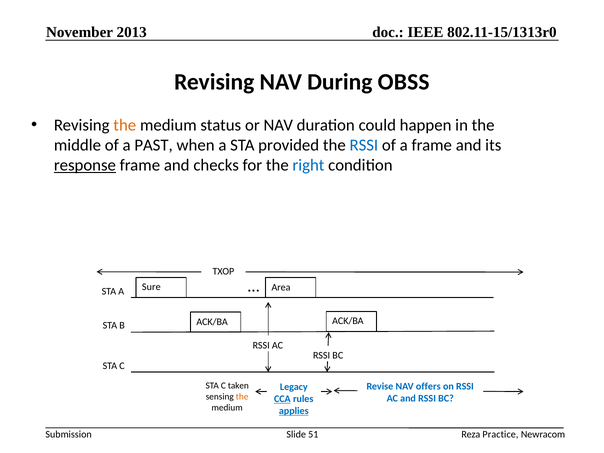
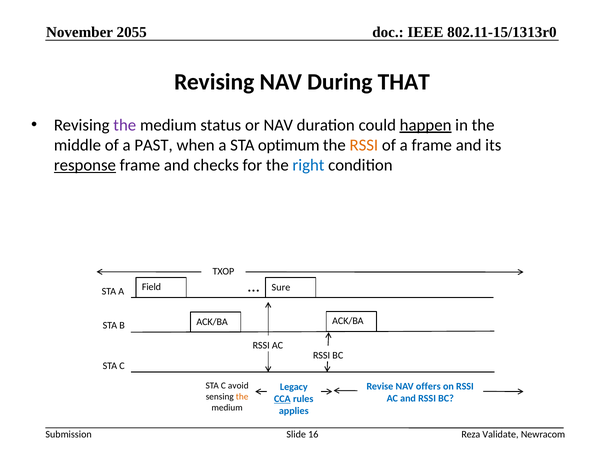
2013: 2013 -> 2055 (132, 32)
OBSS: OBSS -> THAT (404, 82)
the colour: orange -> purple (125, 125)
happen underline: none -> present (426, 125)
provided: provided -> optimum (289, 145)
RSSI colour: blue -> orange (364, 145)
Sure: Sure -> Field (151, 287)
Area: Area -> Sure (281, 287)
taken: taken -> avoid (238, 386)
applies underline: present -> none (294, 411)
51: 51 -> 16 (313, 434)
Practice: Practice -> Validate (501, 435)
